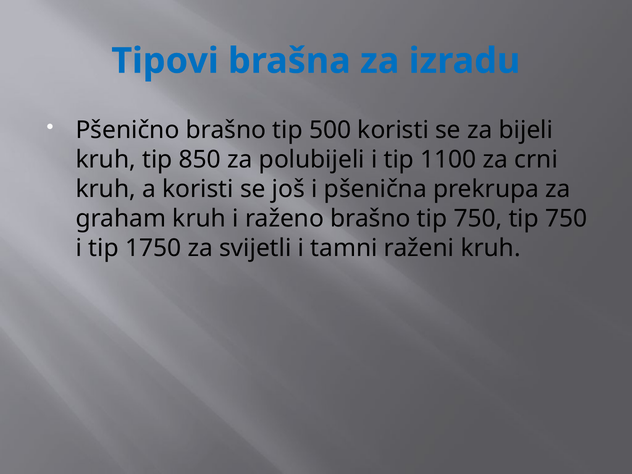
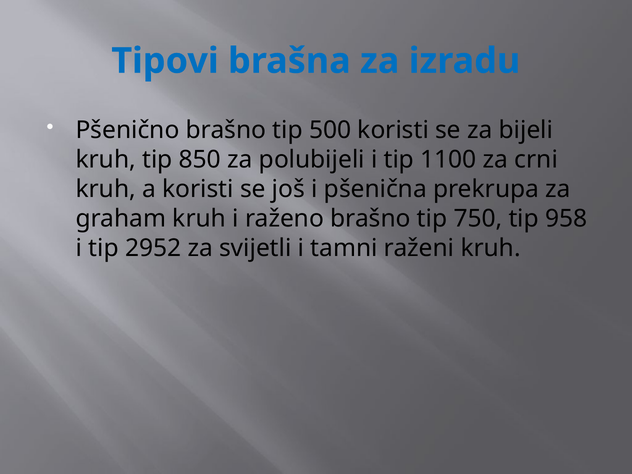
750 tip 750: 750 -> 958 (566, 219)
1750: 1750 -> 2952 (153, 248)
